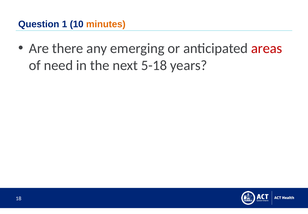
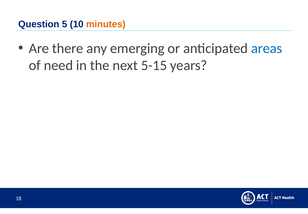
1: 1 -> 5 (65, 24)
areas colour: red -> blue (267, 48)
5-18: 5-18 -> 5-15 (154, 65)
